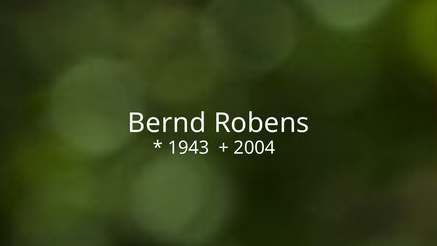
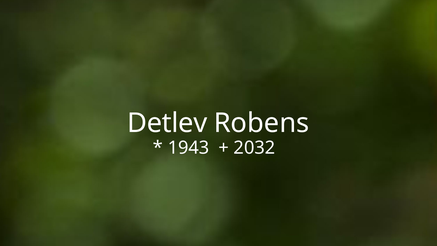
Bernd: Bernd -> Detlev (167, 123)
2004: 2004 -> 2032 (254, 148)
